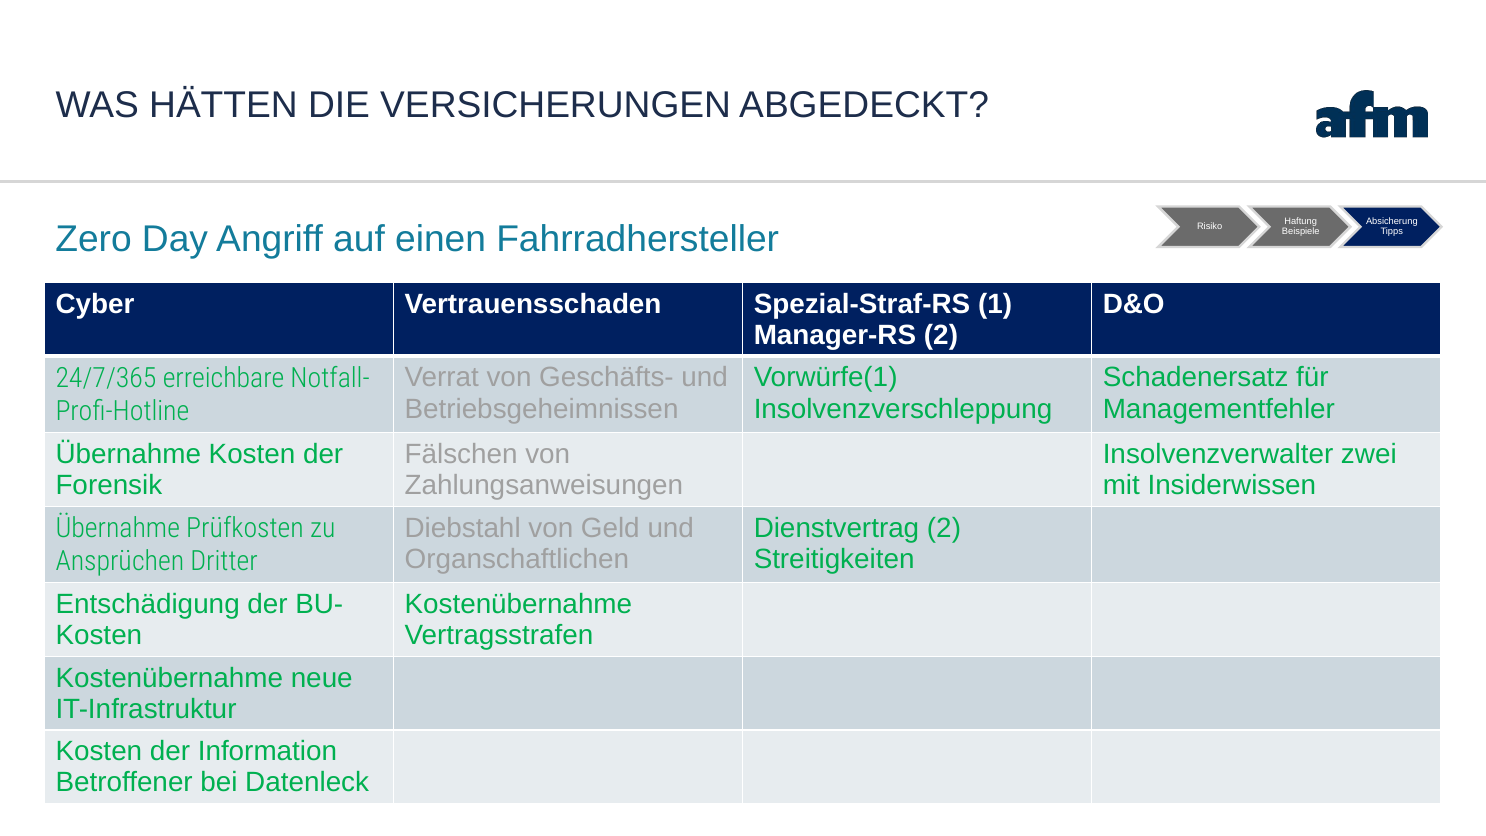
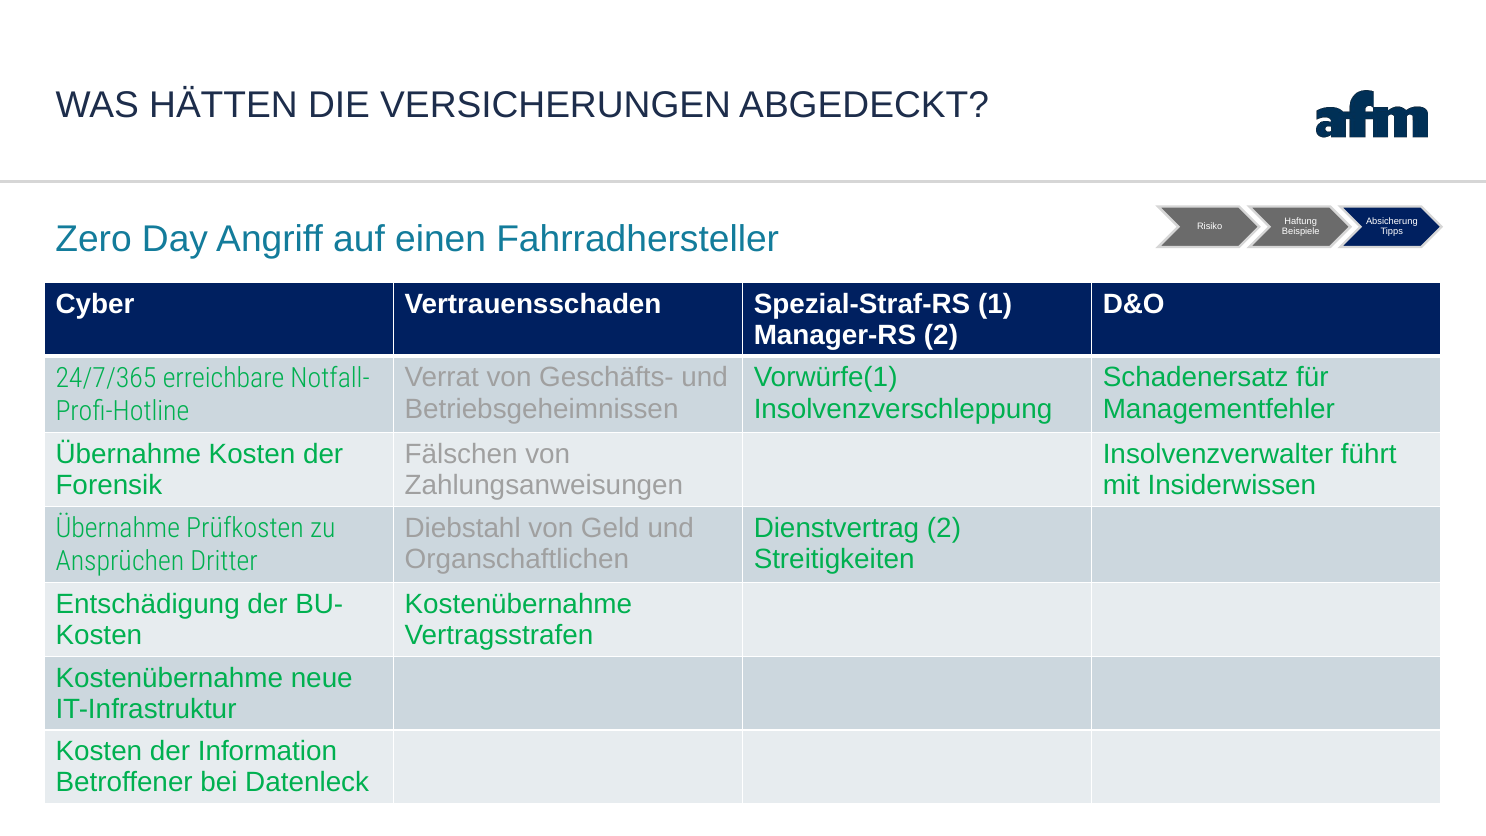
zwei: zwei -> führt (1369, 454)
